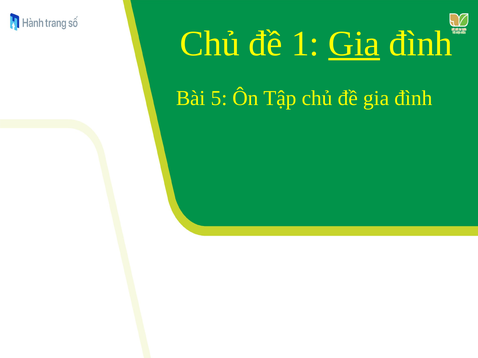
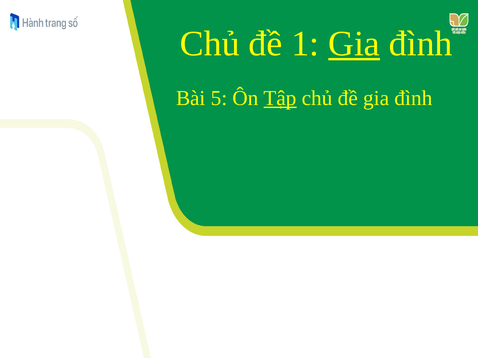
Tập underline: none -> present (280, 98)
